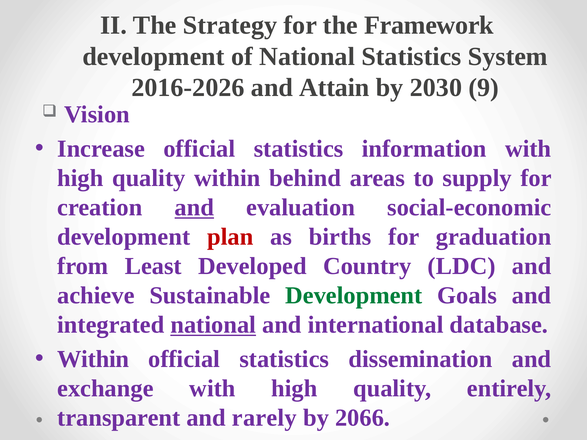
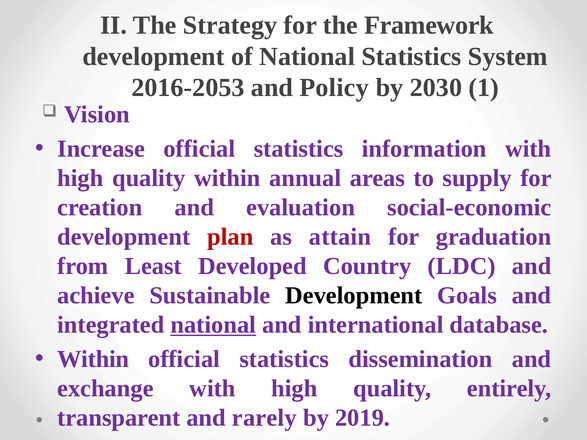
2016-2026: 2016-2026 -> 2016-2053 (188, 88)
Attain: Attain -> Policy (334, 88)
9: 9 -> 1 (484, 88)
behind: behind -> annual (305, 178)
and underline: present -> none (194, 208)
births: births -> attain (340, 237)
Development colour: green -> black (354, 296)
2066: 2066 -> 2019 (363, 418)
